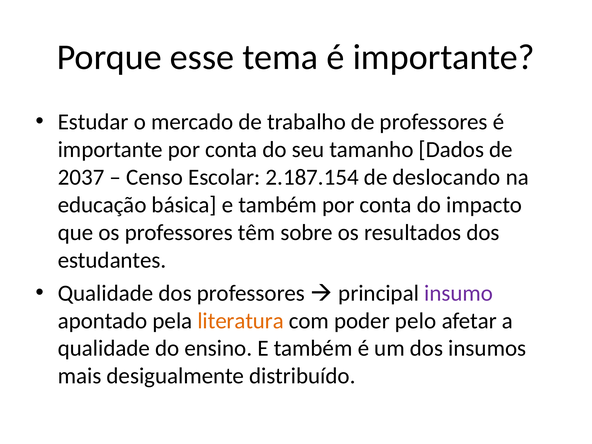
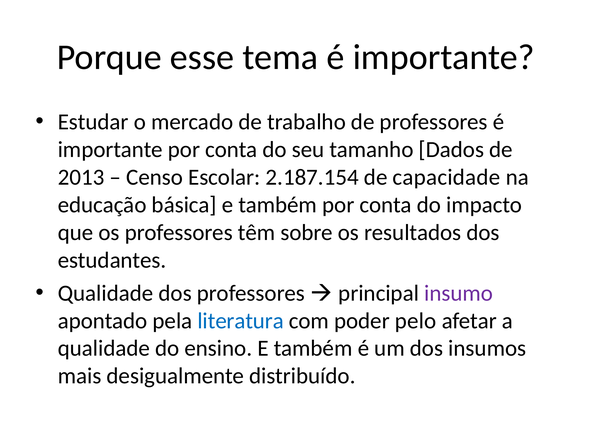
2037: 2037 -> 2013 (81, 177)
deslocando: deslocando -> capacidade (446, 177)
literatura colour: orange -> blue (241, 321)
